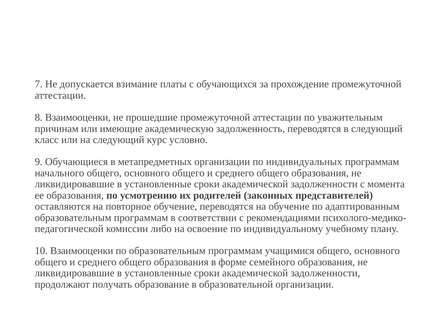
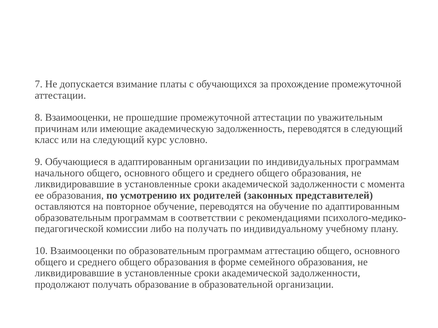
в метапредметных: метапредметных -> адаптированным (155, 162)
на освоение: освоение -> получать (207, 229)
учащимися: учащимися -> аттестацию (290, 251)
